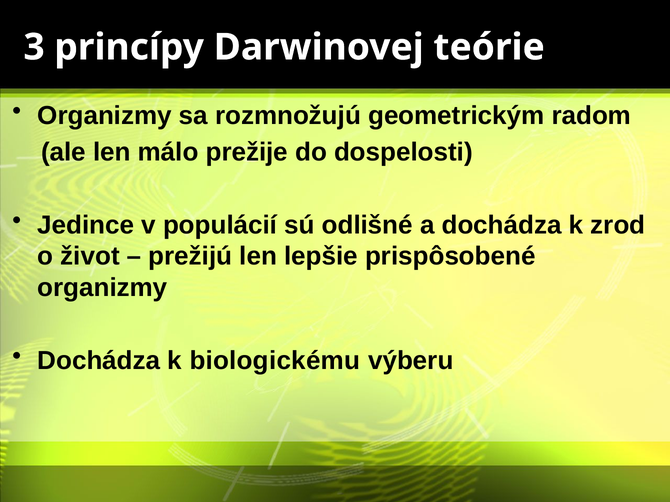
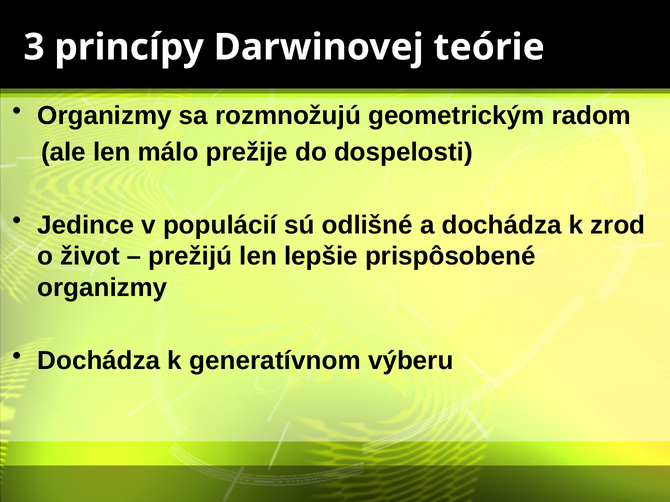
biologickému: biologickému -> generatívnom (275, 361)
